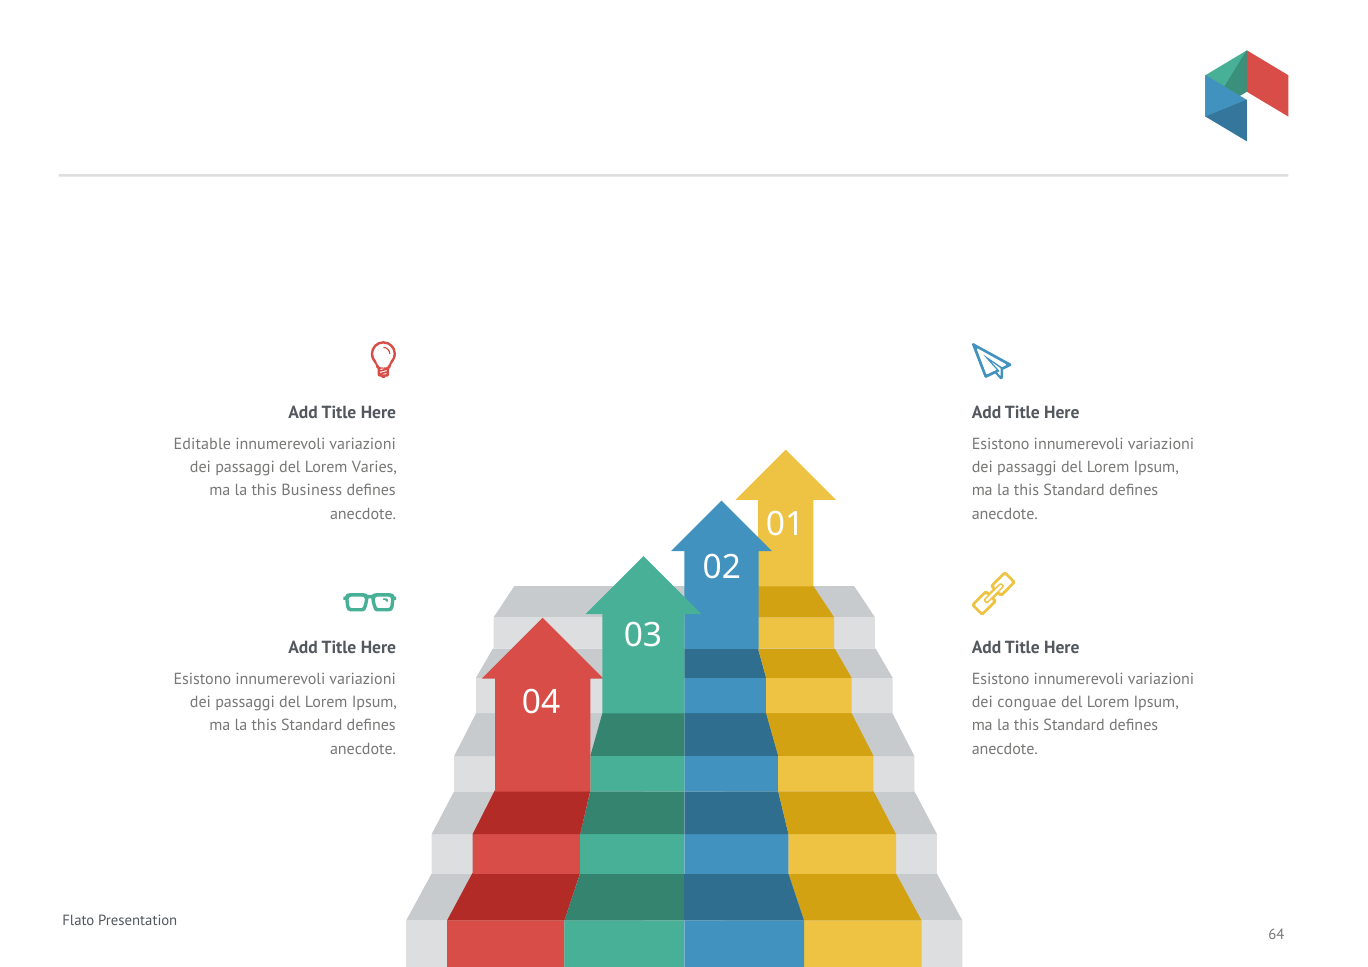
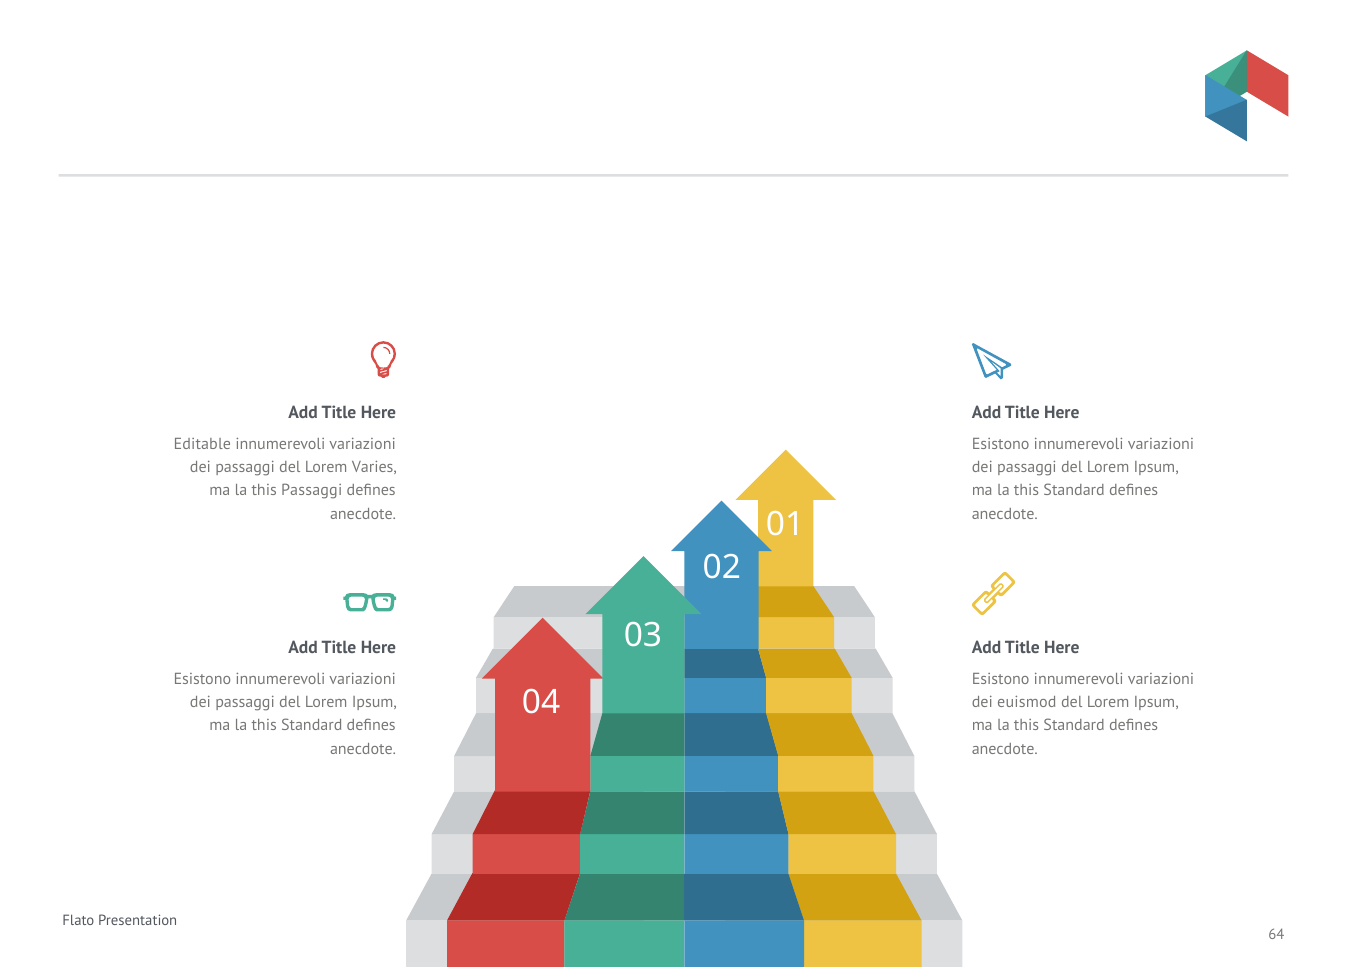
this Business: Business -> Passaggi (312, 491)
conguae: conguae -> euismod (1027, 702)
